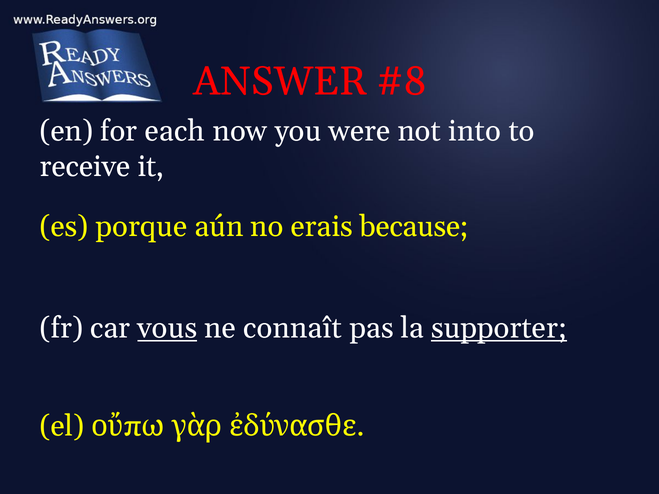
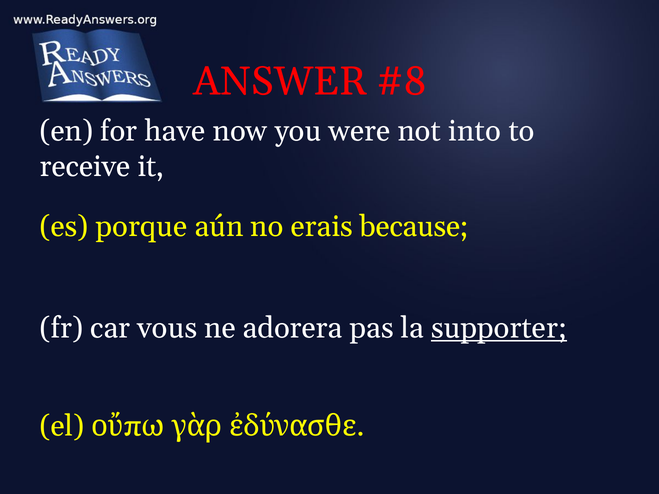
each: each -> have (175, 131)
vous underline: present -> none (167, 328)
connaît: connaît -> adorera (293, 328)
